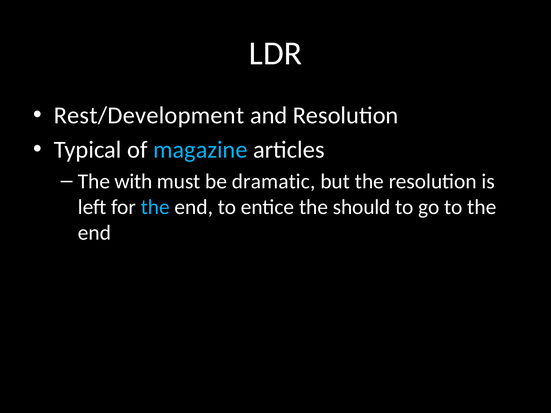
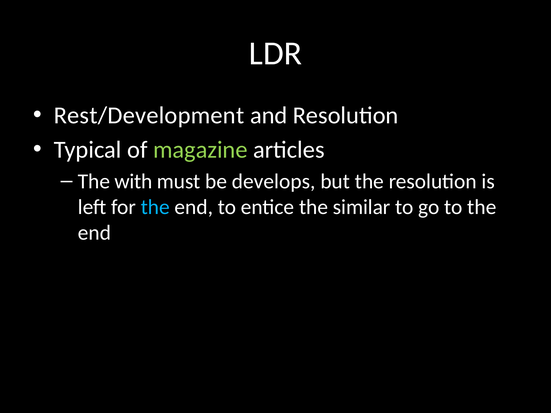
magazine colour: light blue -> light green (200, 150)
dramatic: dramatic -> develops (274, 182)
should: should -> similar (362, 207)
